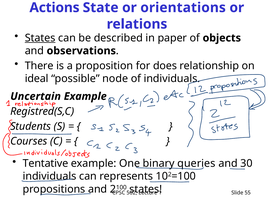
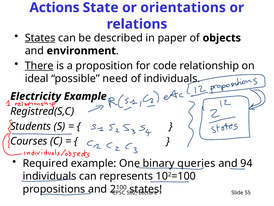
observations: observations -> environment (81, 51)
There underline: none -> present (39, 66)
does: does -> code (165, 66)
node: node -> need (115, 78)
Uncertain: Uncertain -> Electricity (36, 96)
Tentative: Tentative -> Required (45, 163)
30: 30 -> 94 (246, 163)
